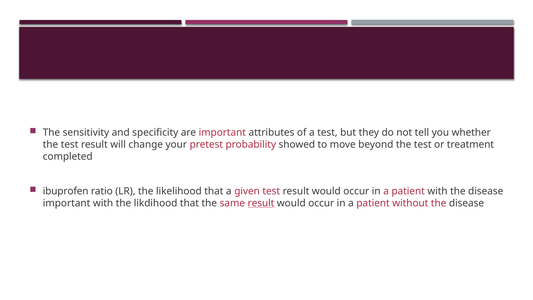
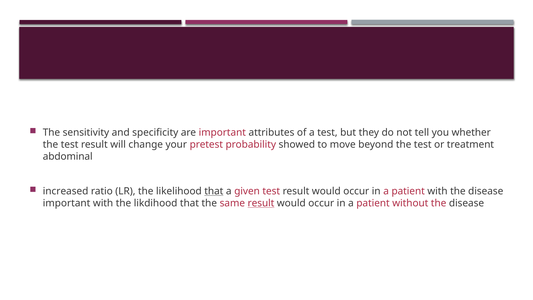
completed: completed -> abdominal (68, 156)
ibuprofen: ibuprofen -> increased (66, 191)
that underline: none -> present (214, 191)
